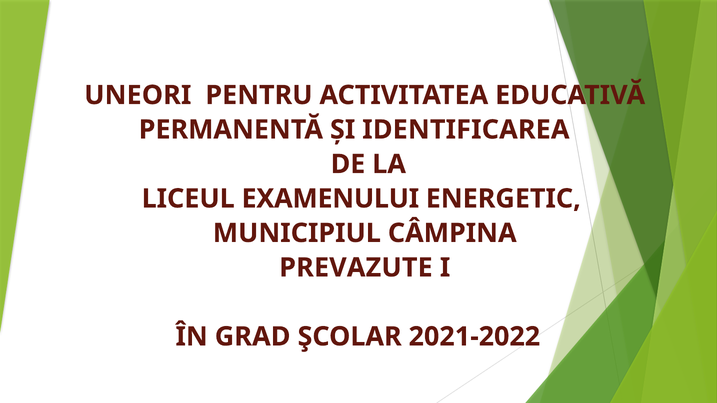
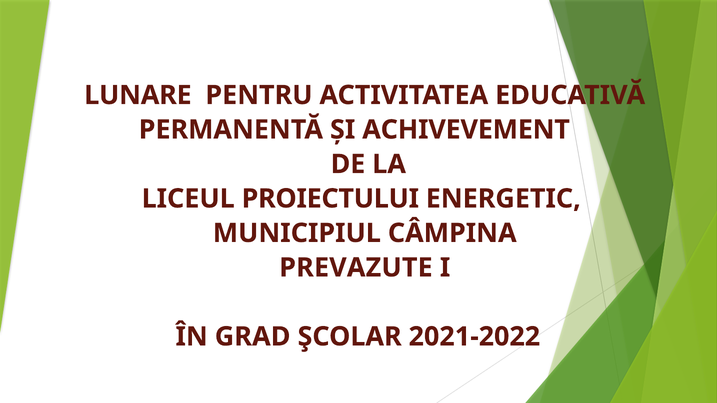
UNEORI: UNEORI -> LUNARE (138, 95)
IDENTIFICAREA: IDENTIFICAREA -> ACHIVEVEMENT (466, 130)
EXAMENULUI: EXAMENULUI -> PROIECTULUI (330, 199)
